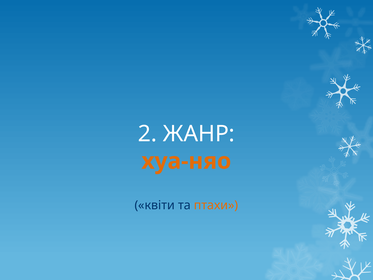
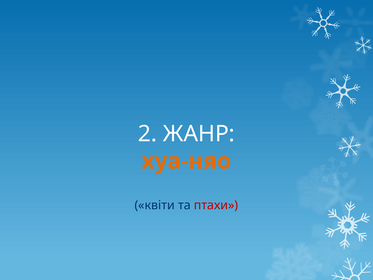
птахи colour: orange -> red (216, 205)
